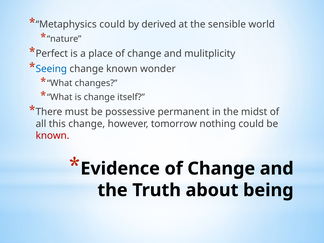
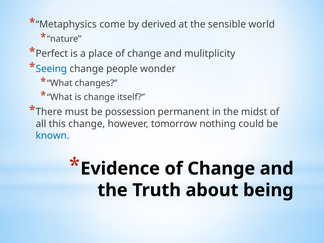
Metaphysics could: could -> come (112, 24)
change known: known -> people (122, 69)
possessive: possessive -> possession (130, 112)
known colour: red -> blue (52, 136)
